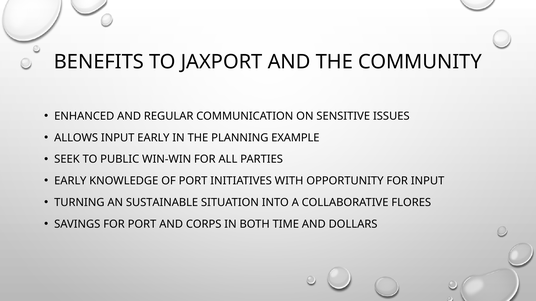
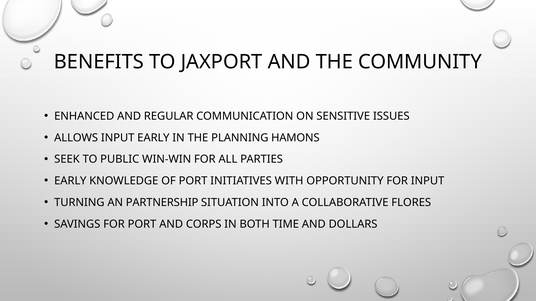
EXAMPLE: EXAMPLE -> HAMONS (295, 138)
SUSTAINABLE: SUSTAINABLE -> PARTNERSHIP (162, 203)
